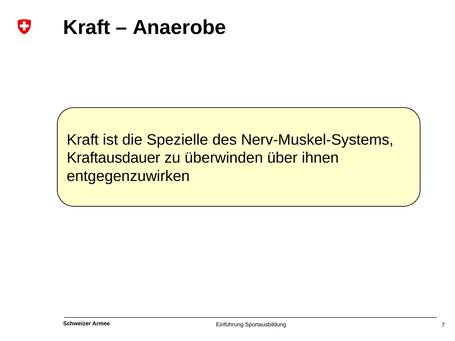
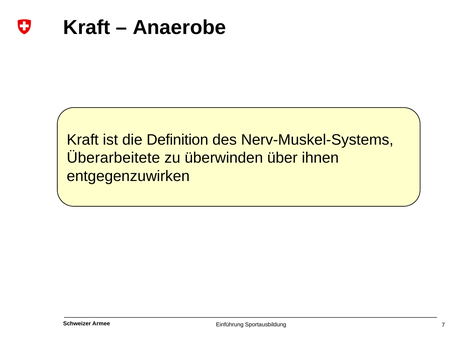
Spezielle: Spezielle -> Definition (177, 140)
Kraftausdauer: Kraftausdauer -> Überarbeitete (113, 158)
